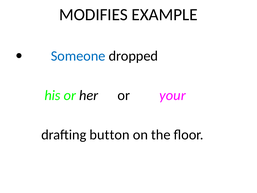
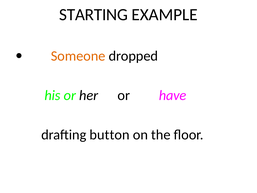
MODIFIES: MODIFIES -> STARTING (93, 15)
Someone colour: blue -> orange (78, 56)
your: your -> have (173, 95)
